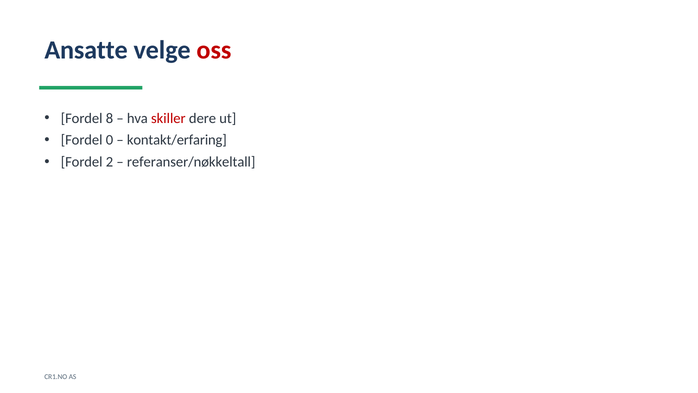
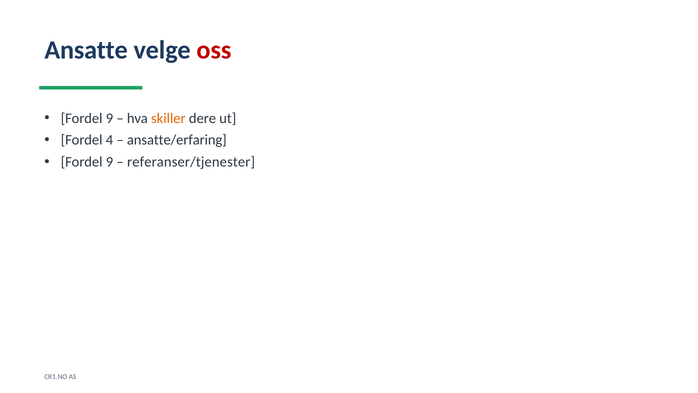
8: 8 -> 9 (109, 118)
skiller colour: red -> orange (168, 118)
0: 0 -> 4 (109, 140)
kontakt/erfaring: kontakt/erfaring -> ansatte/erfaring (177, 140)
2: 2 -> 9 (109, 162)
referanser/nøkkeltall: referanser/nøkkeltall -> referanser/tjenester (191, 162)
